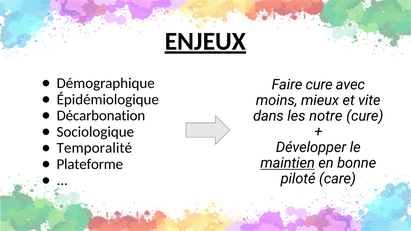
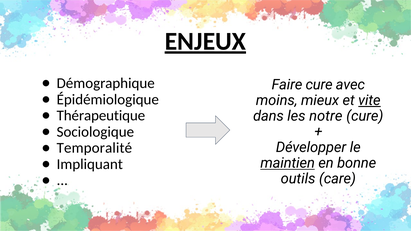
vite underline: none -> present (369, 100)
Décarbonation: Décarbonation -> Thérapeutique (101, 116)
Plateforme: Plateforme -> Impliquant (90, 164)
piloté: piloté -> outils (298, 179)
